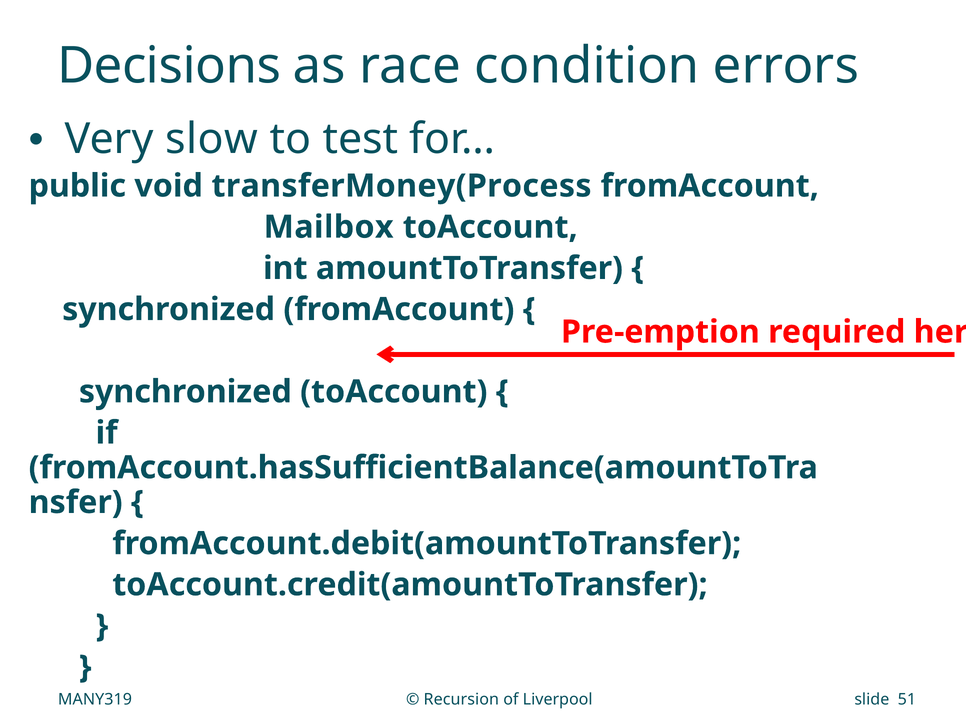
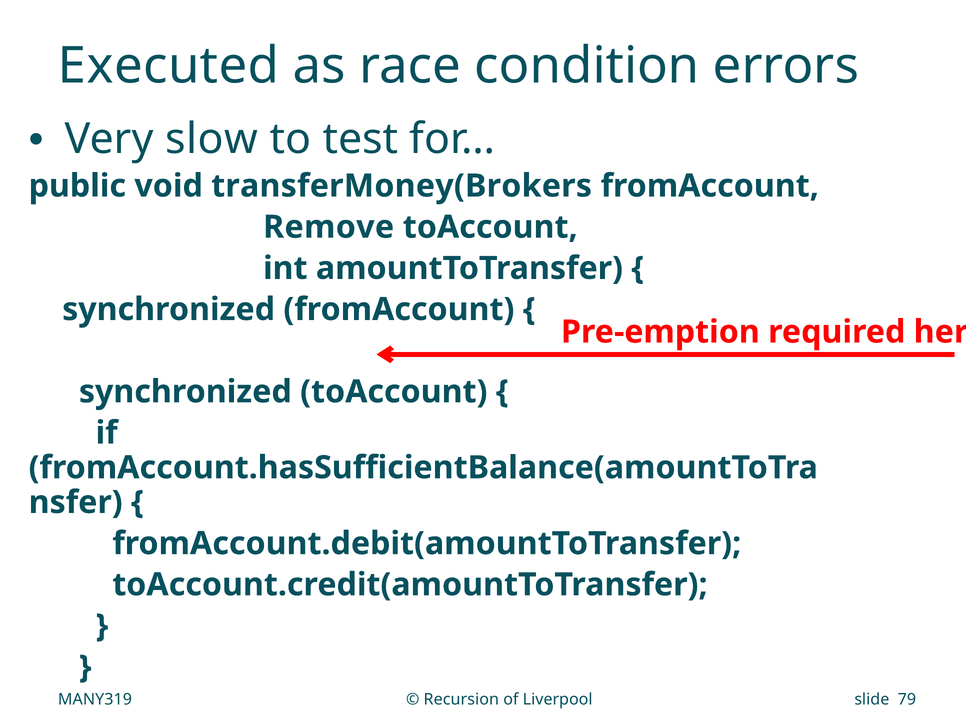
Decisions: Decisions -> Executed (169, 66)
transferMoney(Process: transferMoney(Process -> transferMoney(Brokers (402, 186)
Mailbox: Mailbox -> Remove (329, 227)
51: 51 -> 79 (907, 700)
